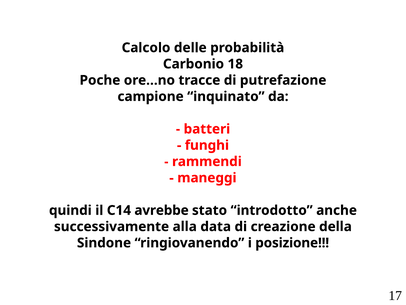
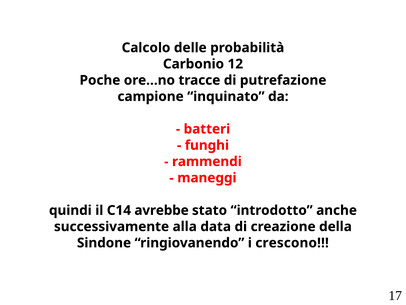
18: 18 -> 12 (235, 64)
posizione: posizione -> crescono (292, 243)
